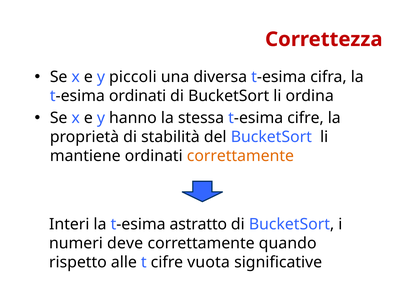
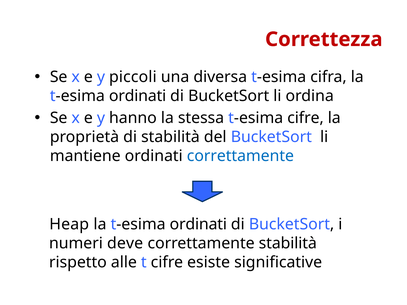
correttamente colour: orange -> blue (240, 156)
Interi: Interi -> Heap (69, 225)
astratto: astratto -> ordinati (198, 225)
correttamente quando: quando -> stabilità (288, 244)
vuota: vuota -> esiste (209, 263)
